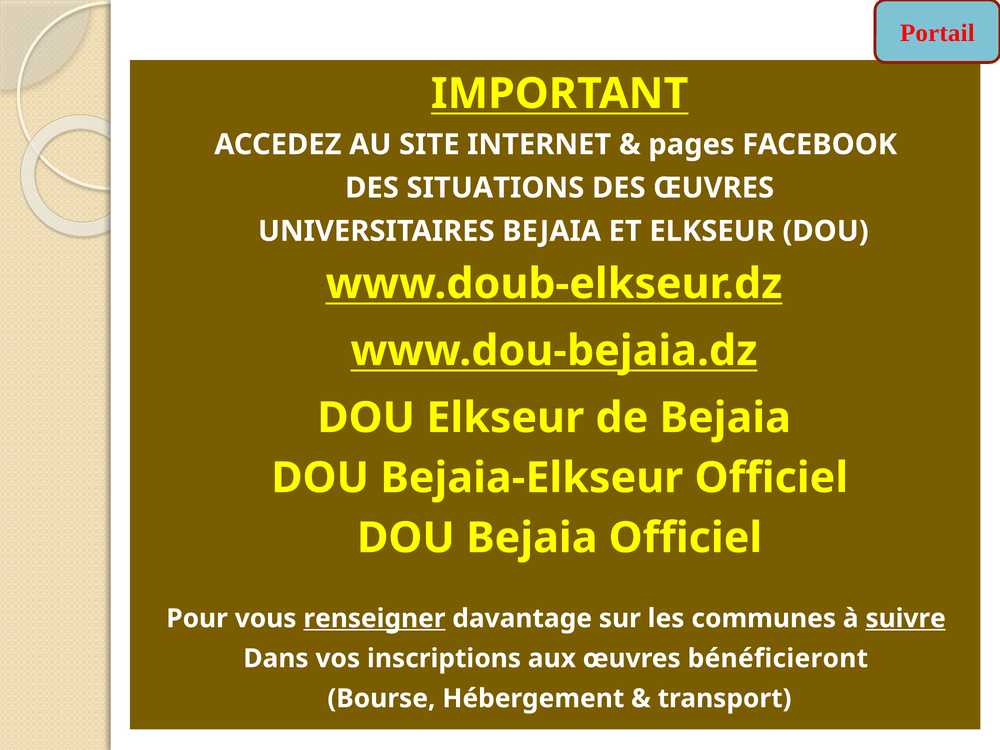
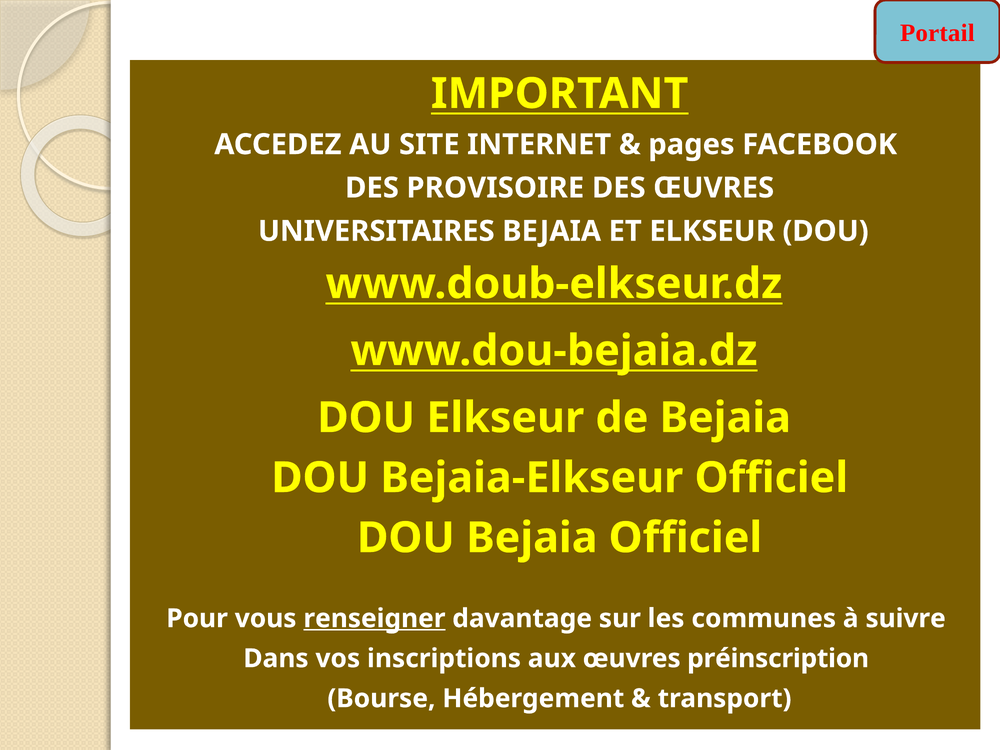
SITUATIONS: SITUATIONS -> PROVISOIRE (495, 188)
suivre underline: present -> none (906, 618)
bénéficieront: bénéficieront -> préinscription (778, 658)
